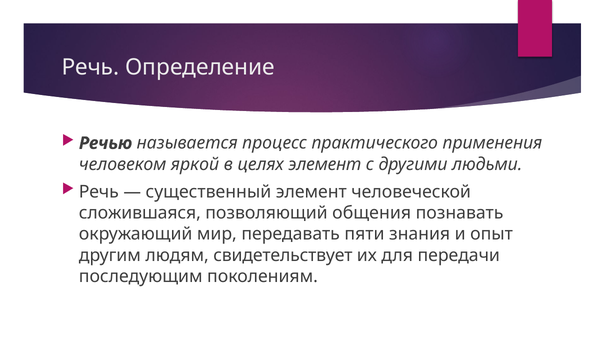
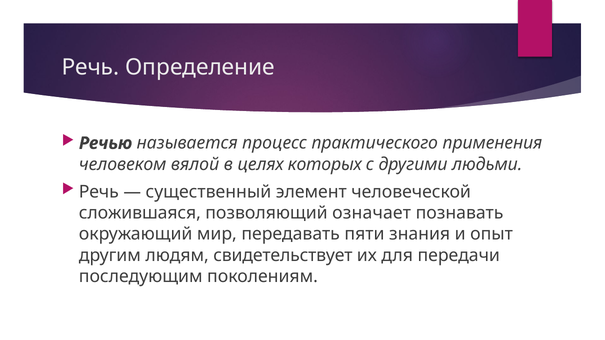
яркой: яркой -> вялой (195, 164)
целях элемент: элемент -> которых (325, 164)
общения: общения -> означает (372, 213)
